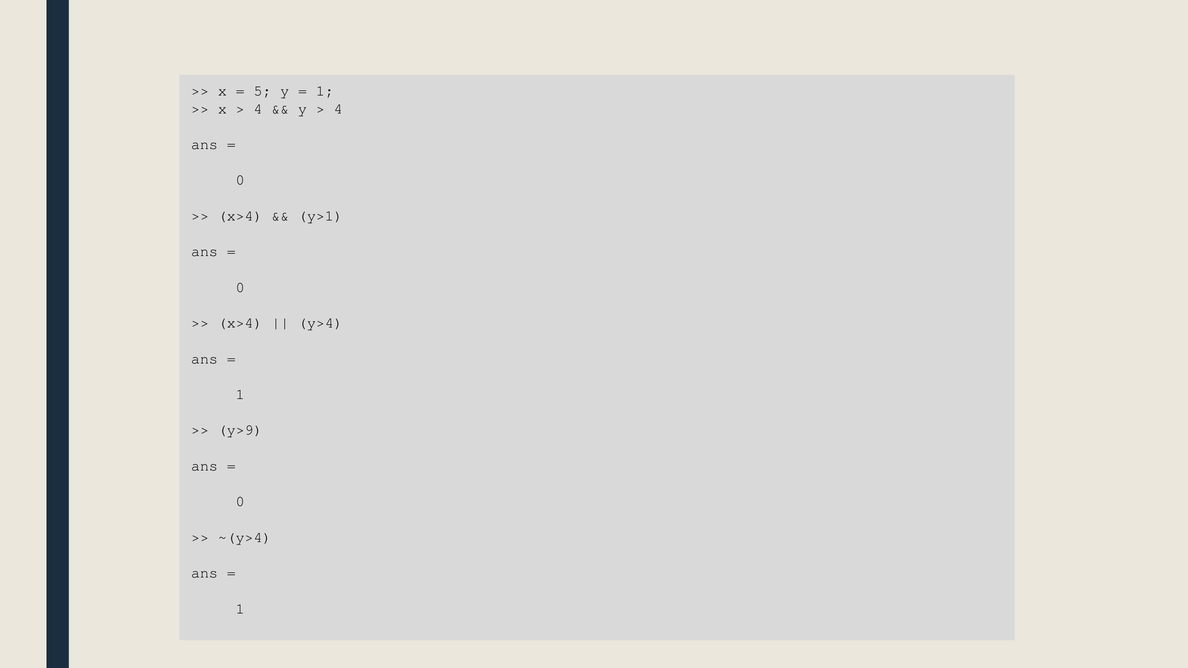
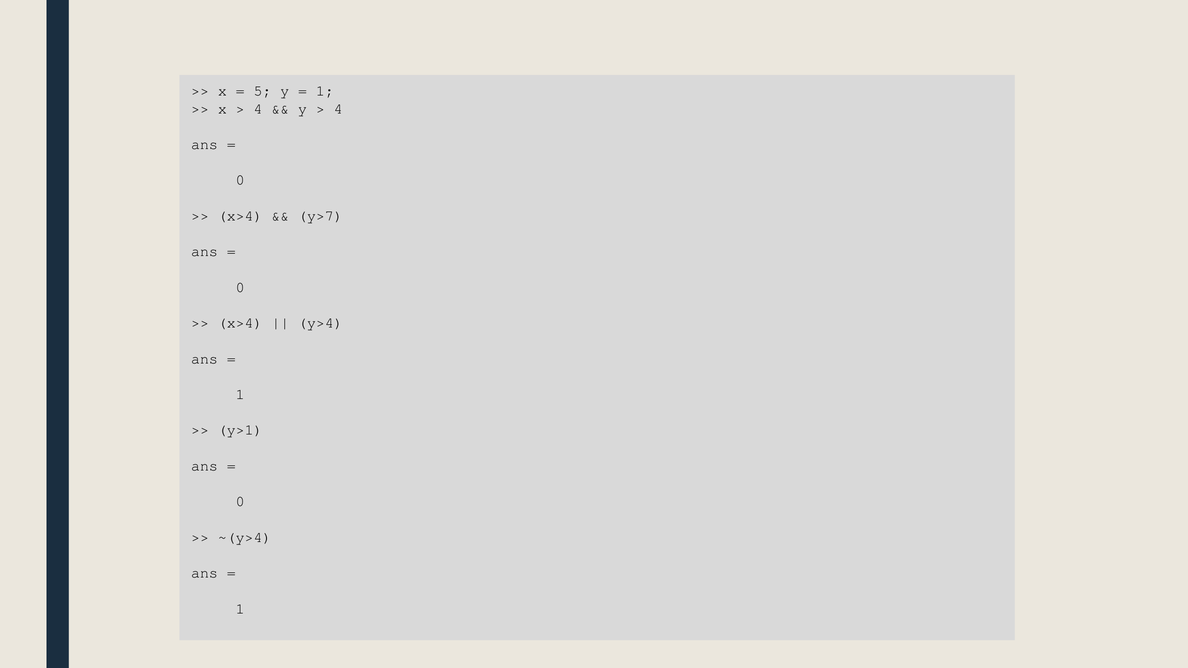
y>1: y>1 -> y>7 (320, 216)
y>9: y>9 -> y>1 (240, 430)
